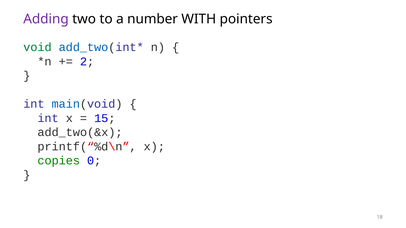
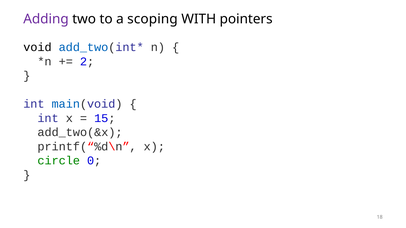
number: number -> scoping (152, 19)
void colour: green -> black (37, 47)
copies: copies -> circle (59, 161)
